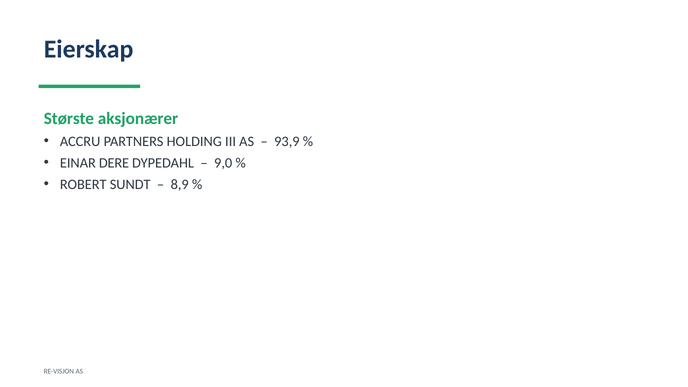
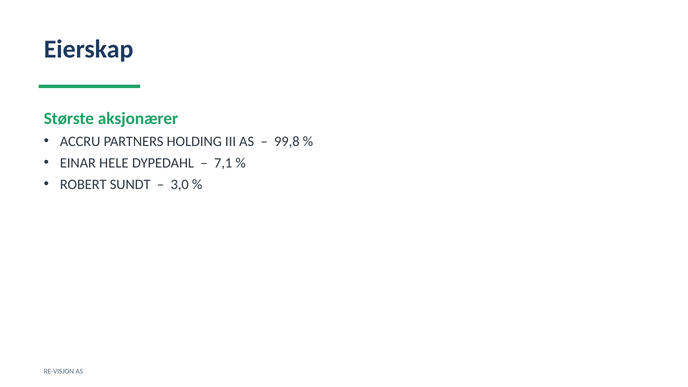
93,9: 93,9 -> 99,8 (287, 141)
DERE: DERE -> HELE (114, 163)
9,0: 9,0 -> 7,1 (223, 163)
8,9: 8,9 -> 3,0 (180, 184)
